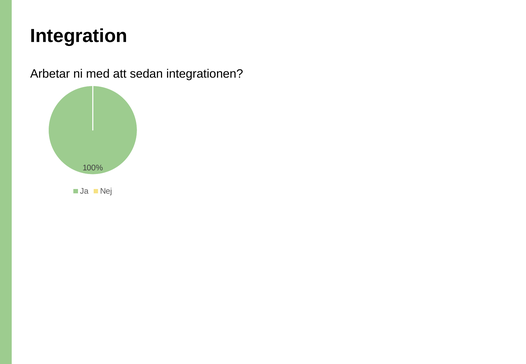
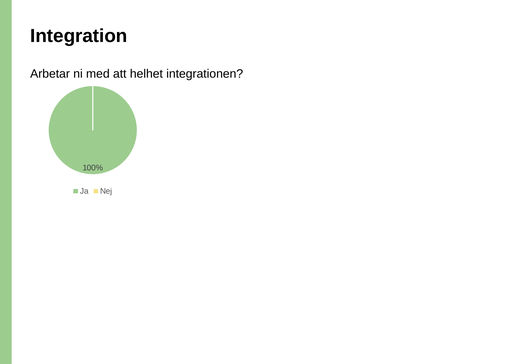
sedan: sedan -> helhet (146, 74)
